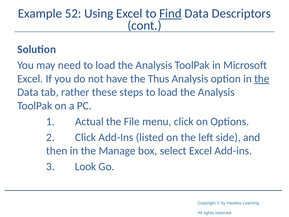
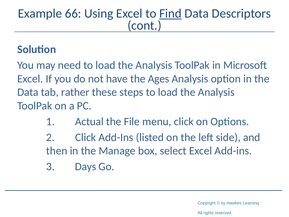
52: 52 -> 66 (73, 13)
Thus: Thus -> Ages (159, 79)
the underline: present -> none (262, 79)
Look: Look -> Days (86, 166)
